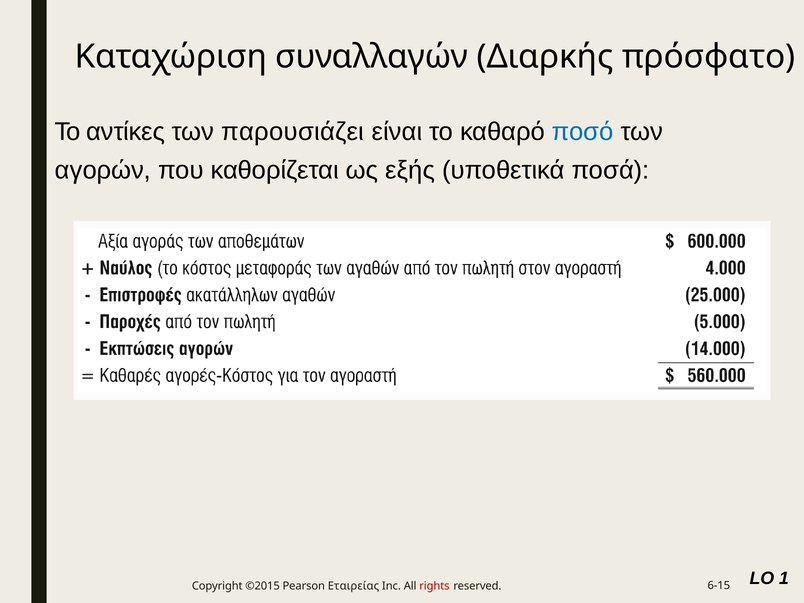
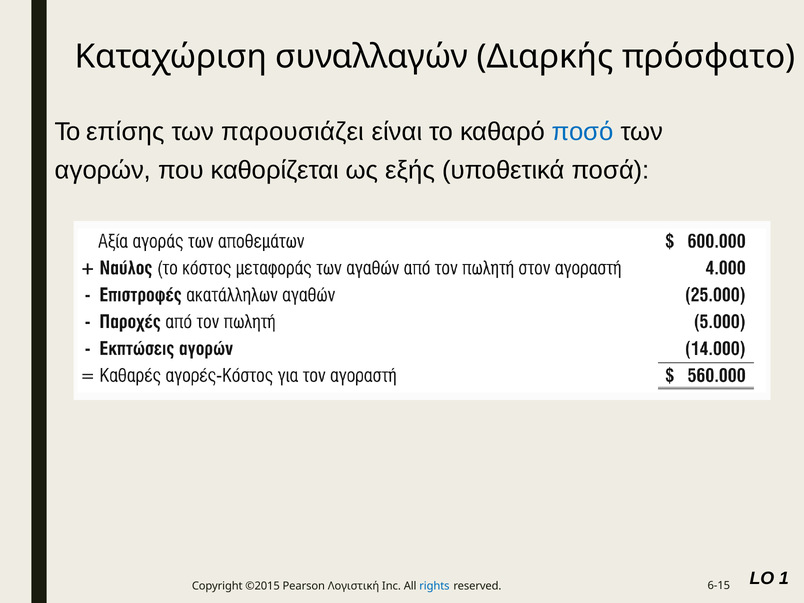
αντίκες: αντίκες -> επίσης (125, 132)
Εταιρείας: Εταιρείας -> Λογιστική (354, 586)
rights colour: red -> blue (434, 586)
